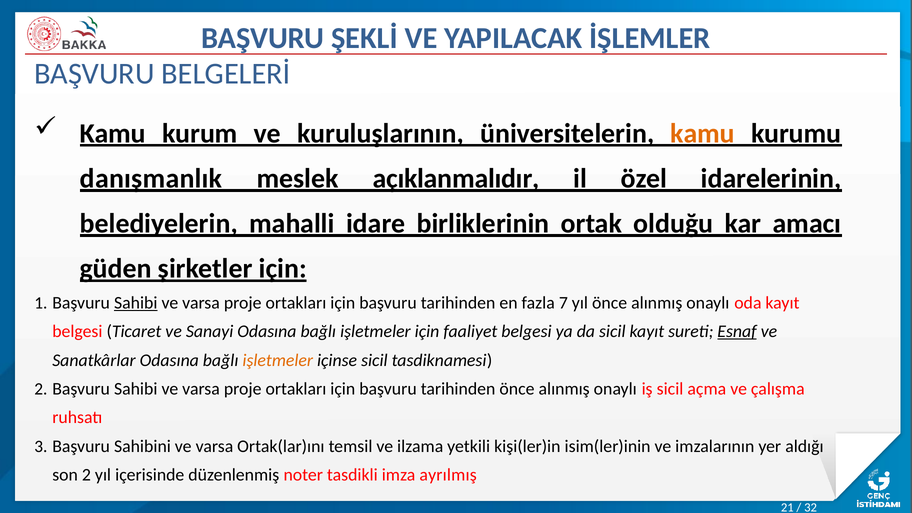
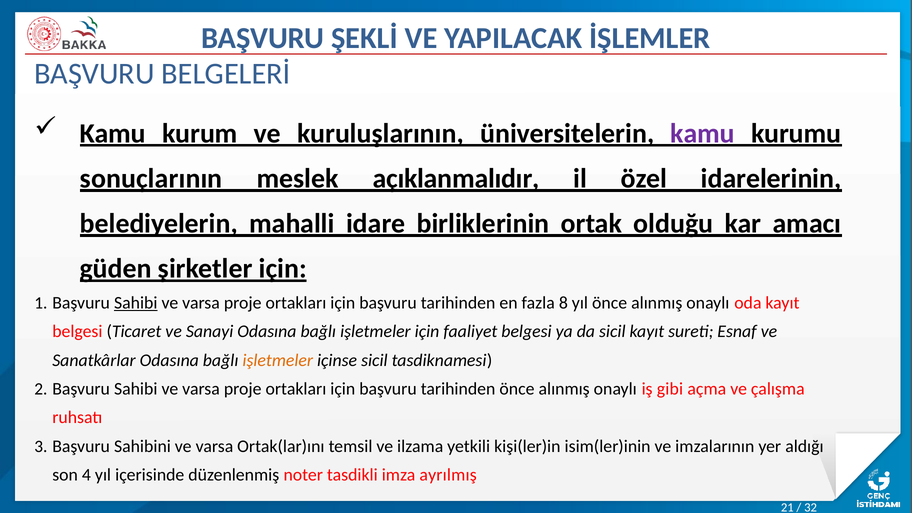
kamu colour: orange -> purple (703, 133)
danışmanlık: danışmanlık -> sonuçlarının (151, 178)
7: 7 -> 8 (563, 303)
Esnaf underline: present -> none (737, 331)
iş sicil: sicil -> gibi (670, 389)
son 2: 2 -> 4 (86, 475)
